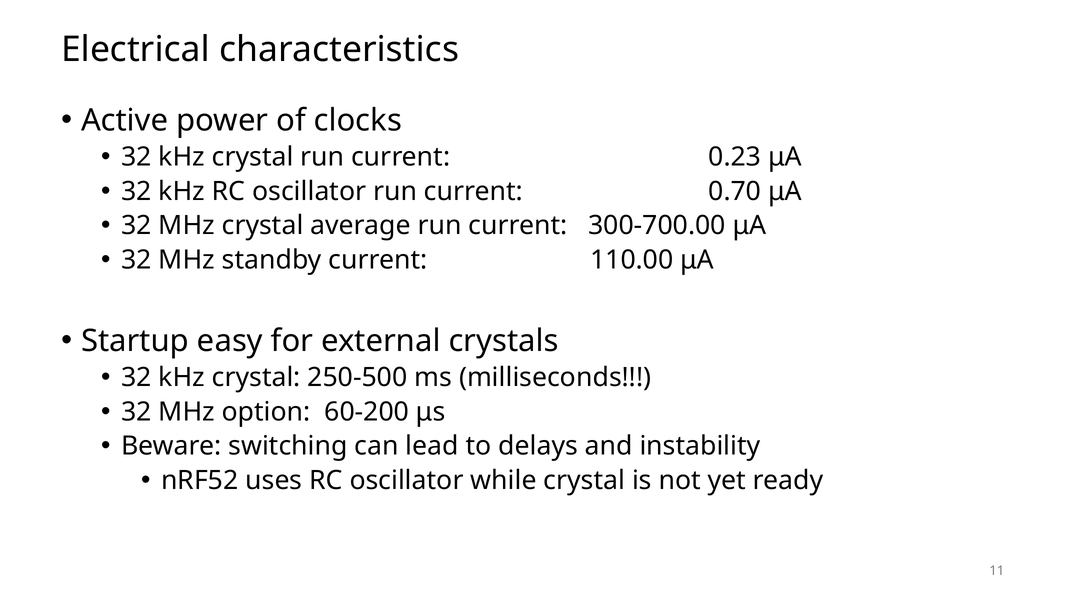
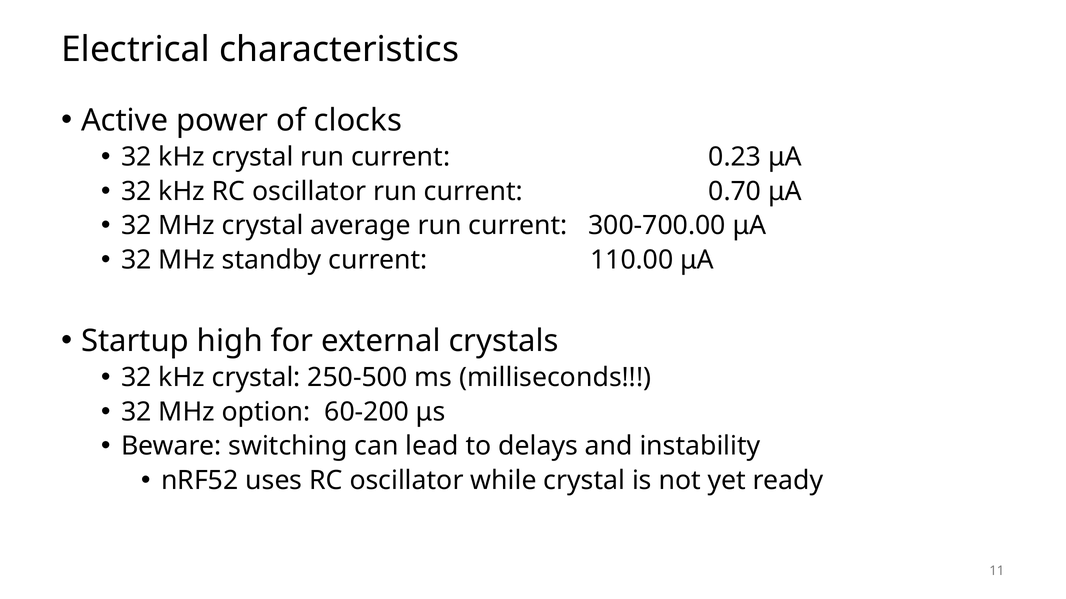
easy: easy -> high (230, 341)
